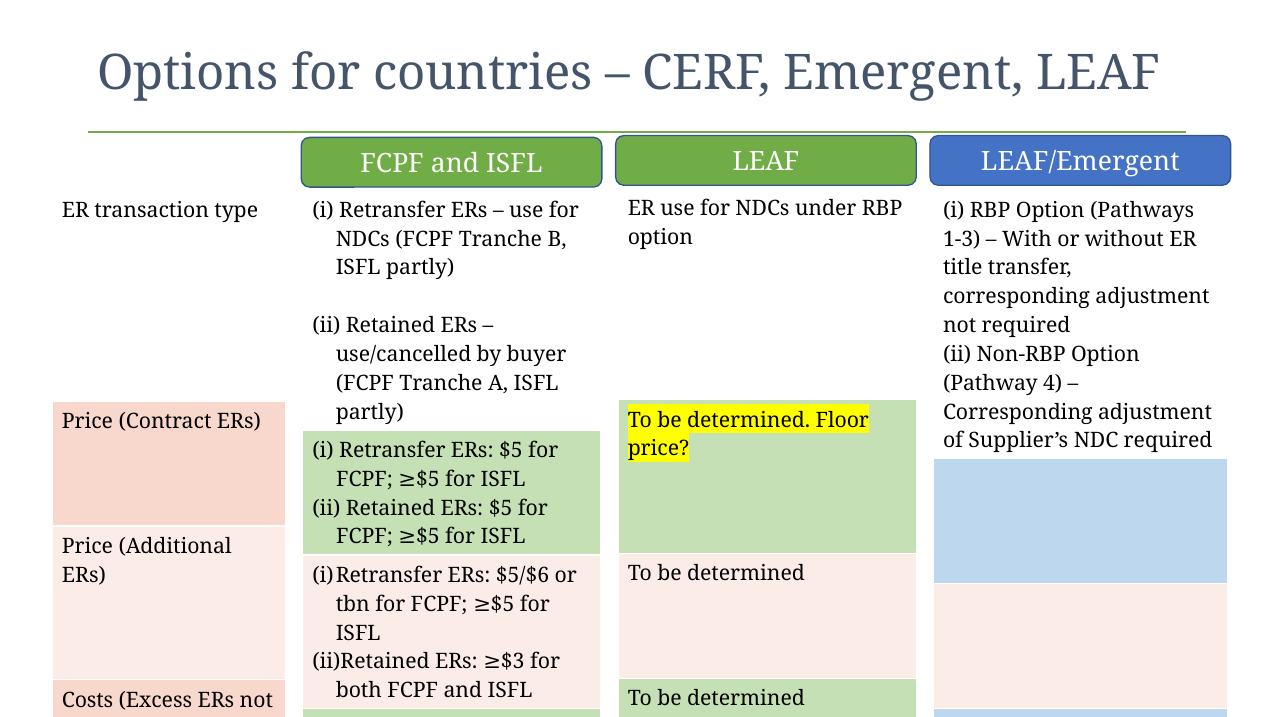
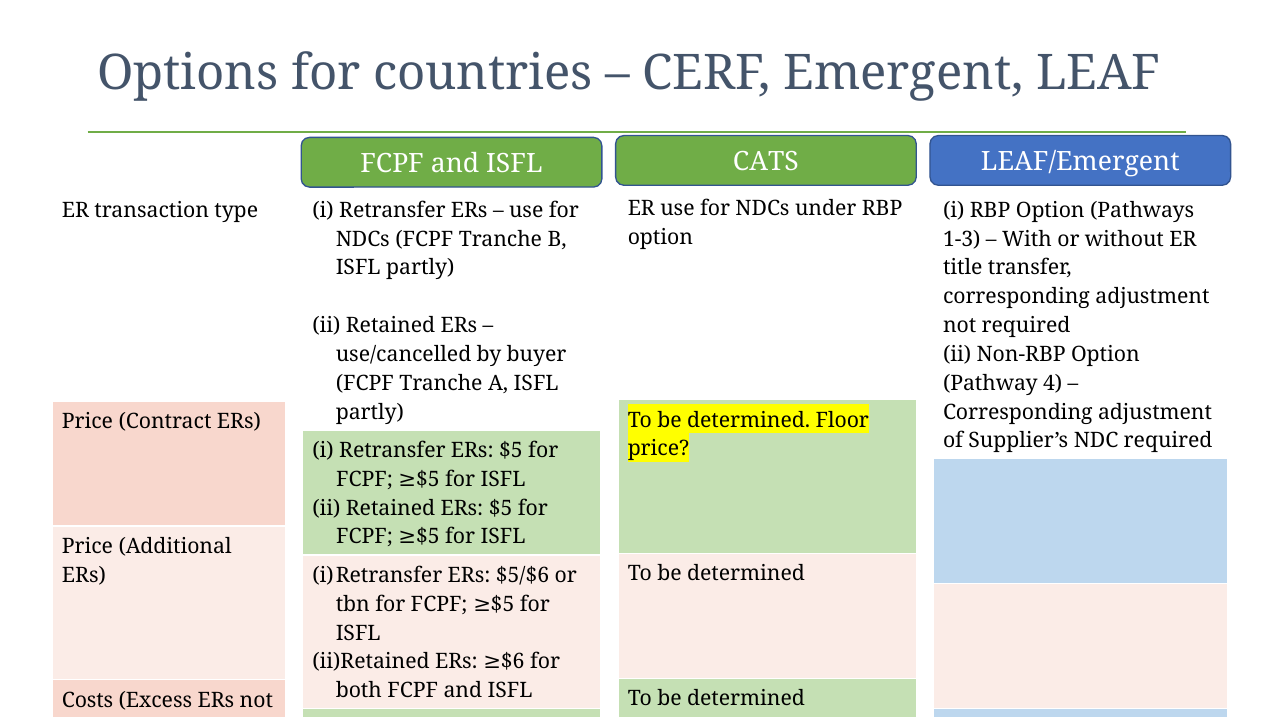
LEAF: LEAF -> CATS (766, 162)
$3: $3 -> $6 (513, 662)
